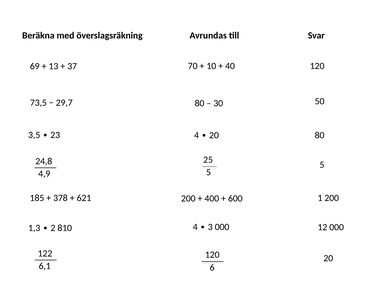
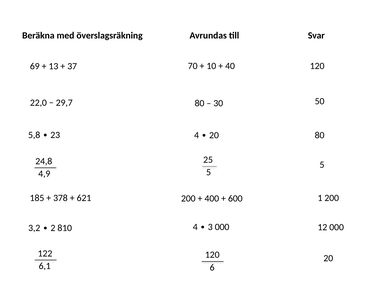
73,5: 73,5 -> 22,0 (38, 103)
3,5: 3,5 -> 5,8 (34, 135)
1,3: 1,3 -> 3,2 (34, 229)
